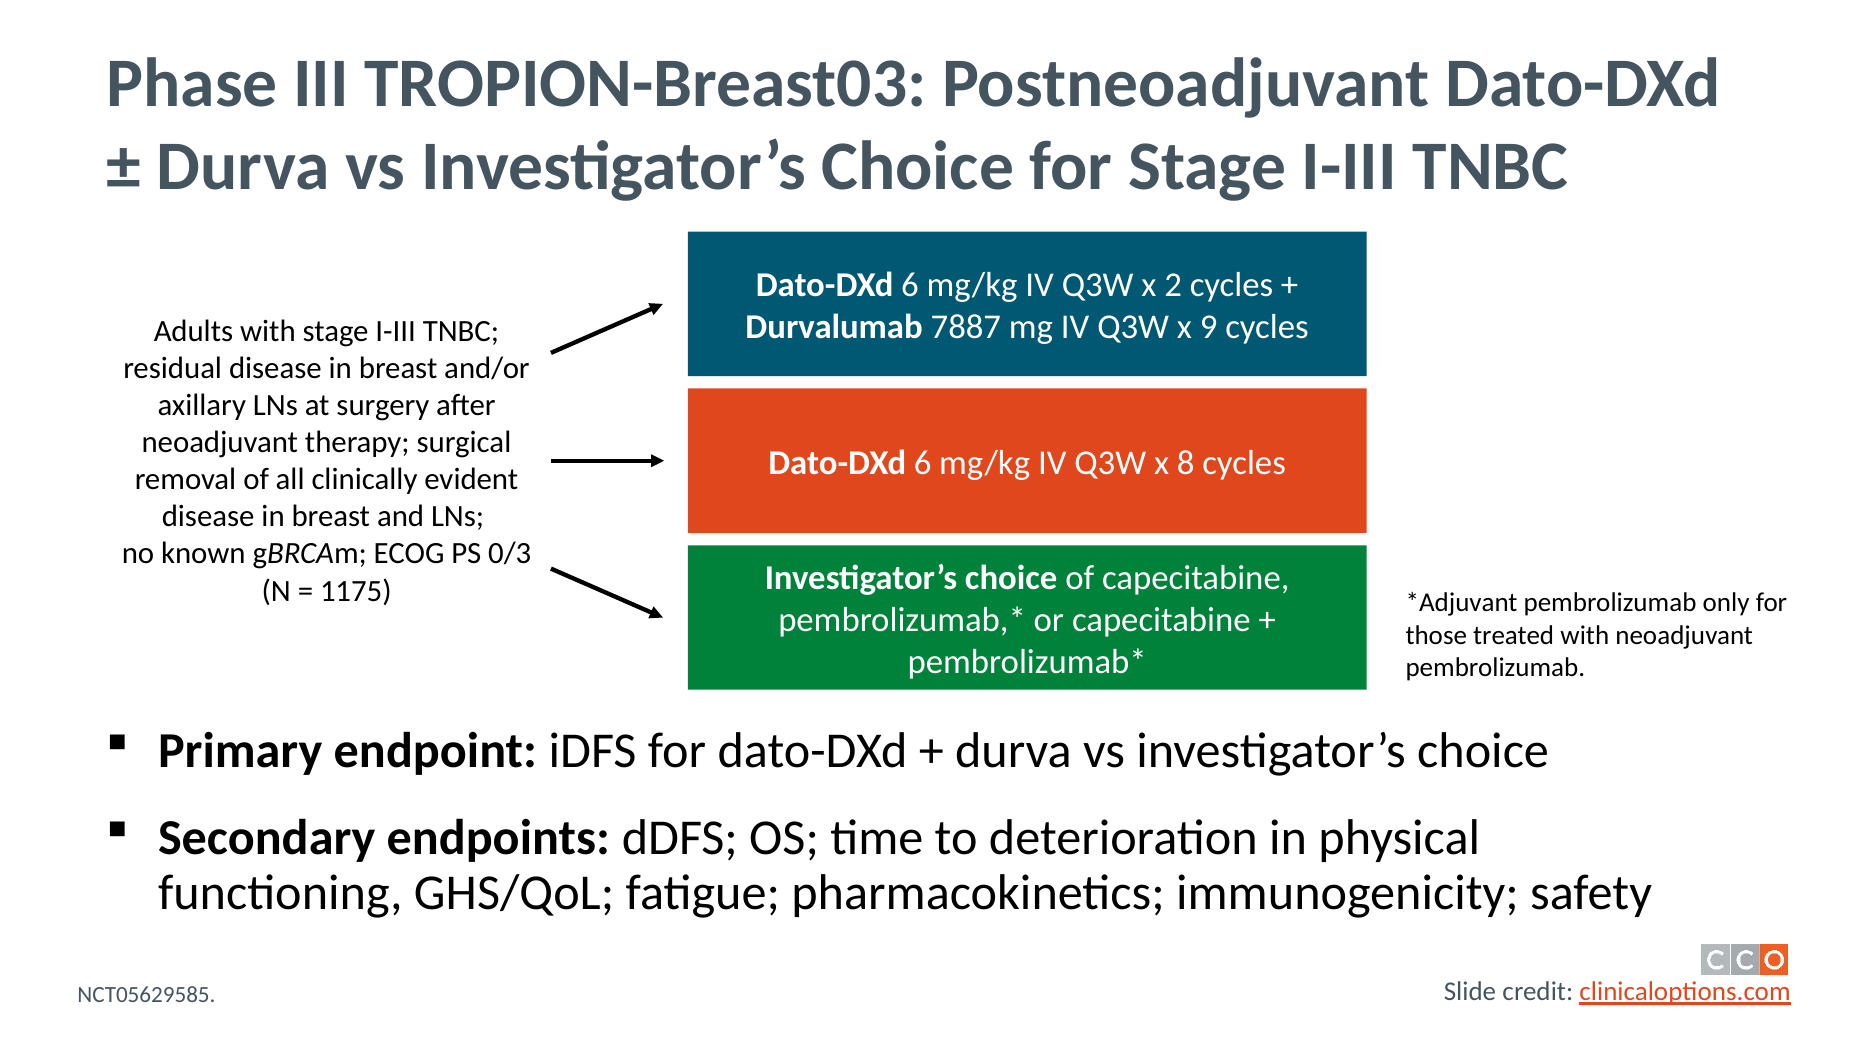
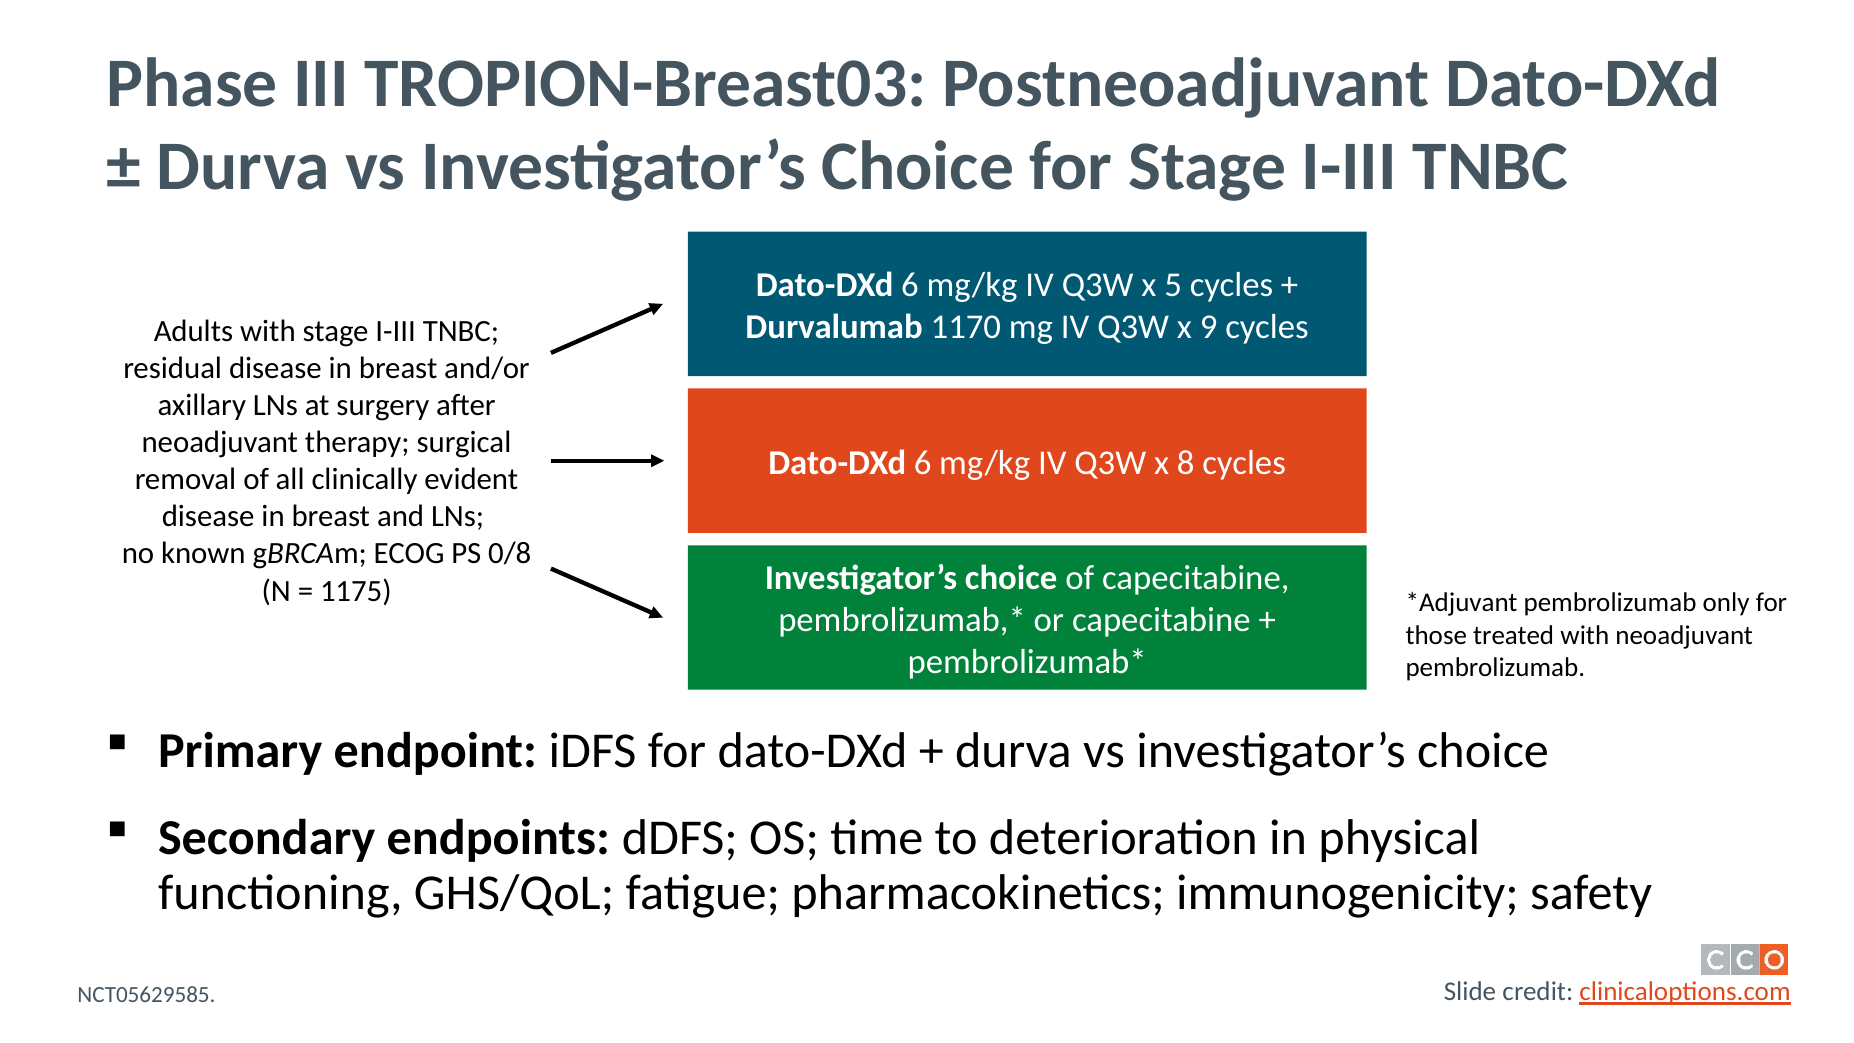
2: 2 -> 5 (1173, 285)
7887: 7887 -> 1170 (966, 327)
0/3: 0/3 -> 0/8 (510, 554)
